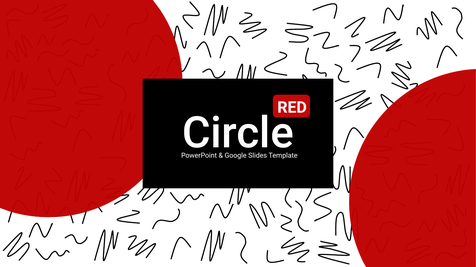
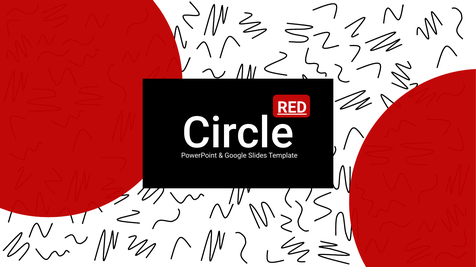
RED underline: none -> present (292, 108)
